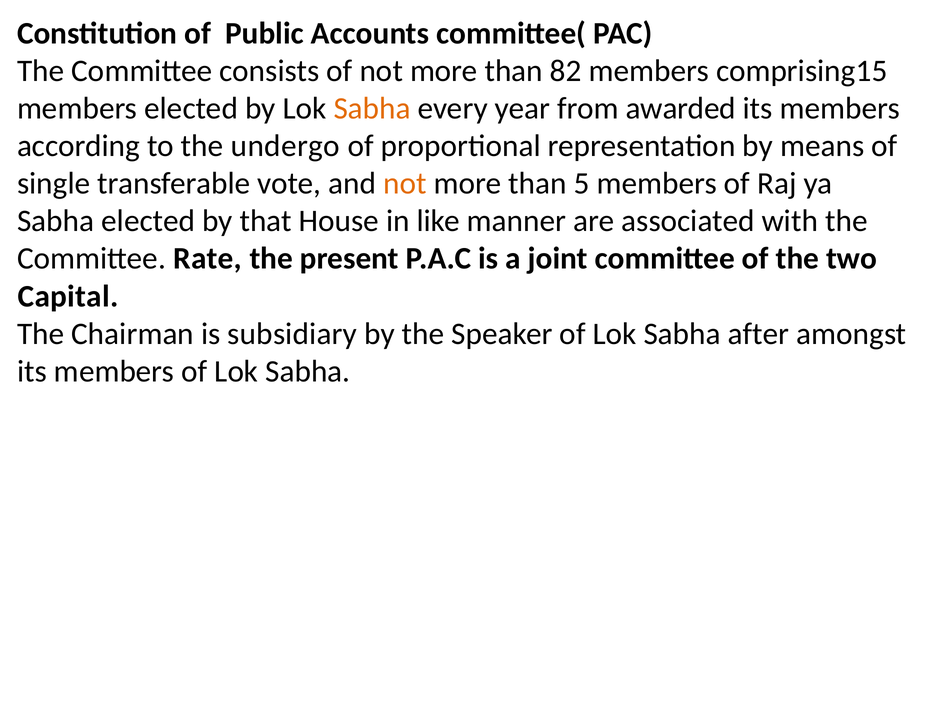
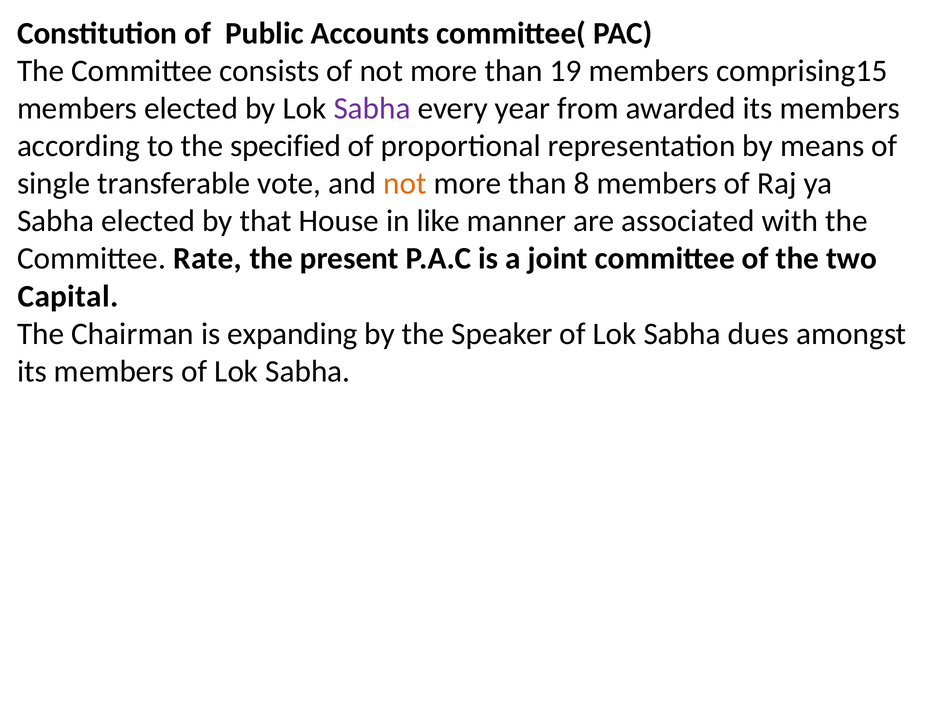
82: 82 -> 19 (566, 71)
Sabha colour: orange -> purple (372, 109)
undergo: undergo -> specified (286, 146)
5: 5 -> 8 (582, 184)
subsidiary: subsidiary -> expanding (292, 334)
after: after -> dues (758, 334)
